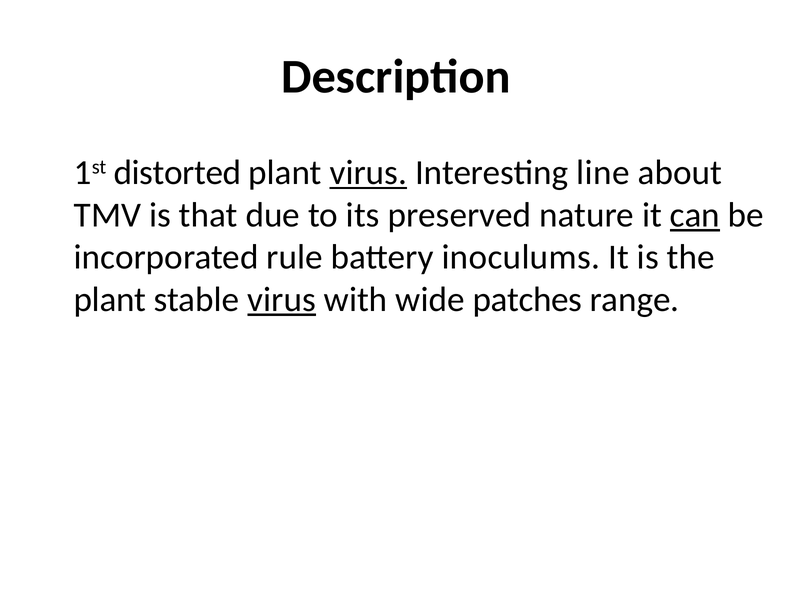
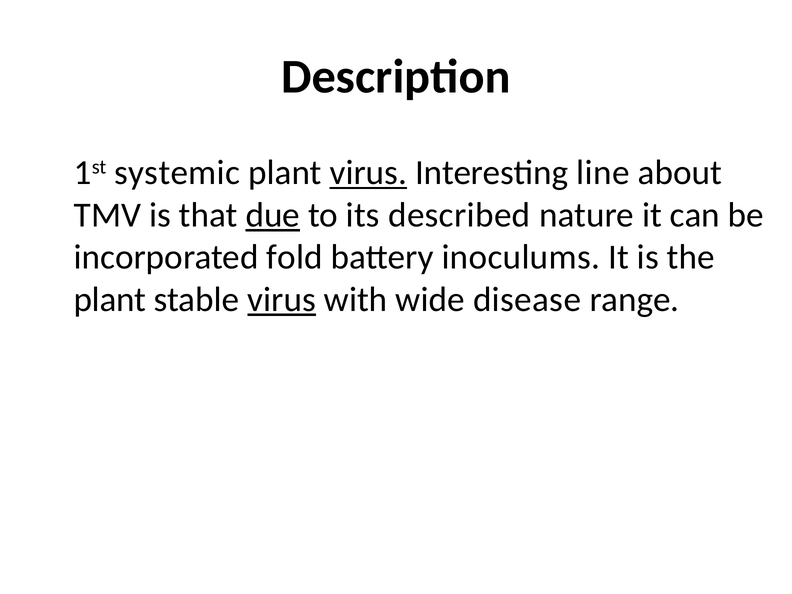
distorted: distorted -> systemic (177, 173)
due underline: none -> present (273, 215)
preserved: preserved -> described (459, 215)
can underline: present -> none (695, 215)
rule: rule -> fold (295, 257)
patches: patches -> disease (527, 300)
